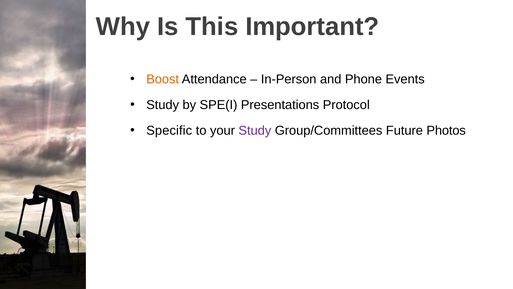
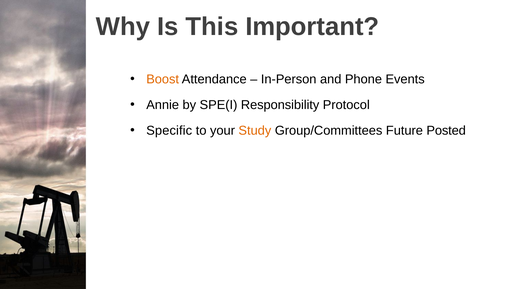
Study: Study -> Annie (163, 105)
Presentations: Presentations -> Responsibility (280, 105)
Study colour: purple -> orange (255, 130)
Photos: Photos -> Posted (446, 130)
